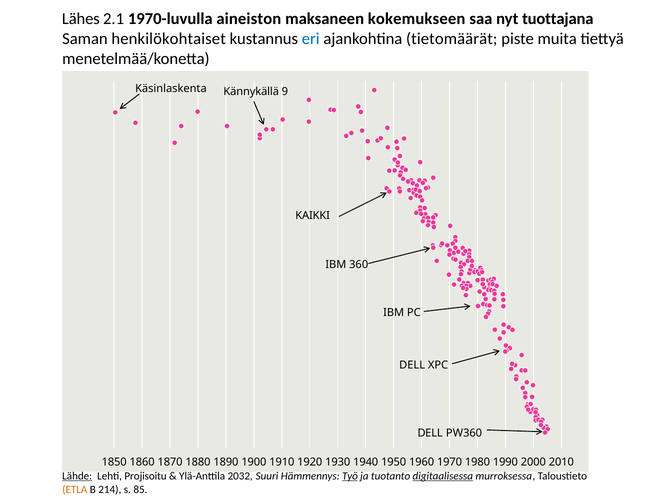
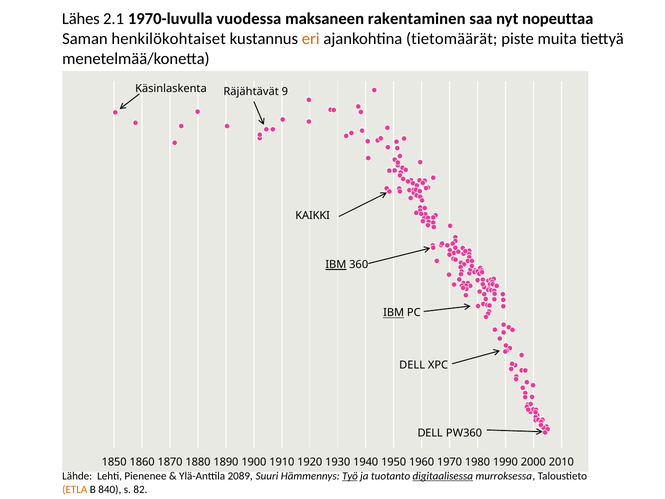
aineiston: aineiston -> vuodessa (249, 19)
kokemukseen: kokemukseen -> rakentaminen (417, 19)
tuottajana: tuottajana -> nopeuttaa (558, 19)
eri colour: blue -> orange (311, 39)
Kännykällä: Kännykällä -> Räjähtävät (251, 92)
IBM underline: none -> present (336, 265)
IBM underline: none -> present (394, 313)
Lähde underline: present -> none (77, 476)
Projisoitu: Projisoitu -> Pienenee (145, 476)
2032: 2032 -> 2089 (240, 476)
214: 214 -> 840 (110, 489)
85: 85 -> 82 (140, 489)
